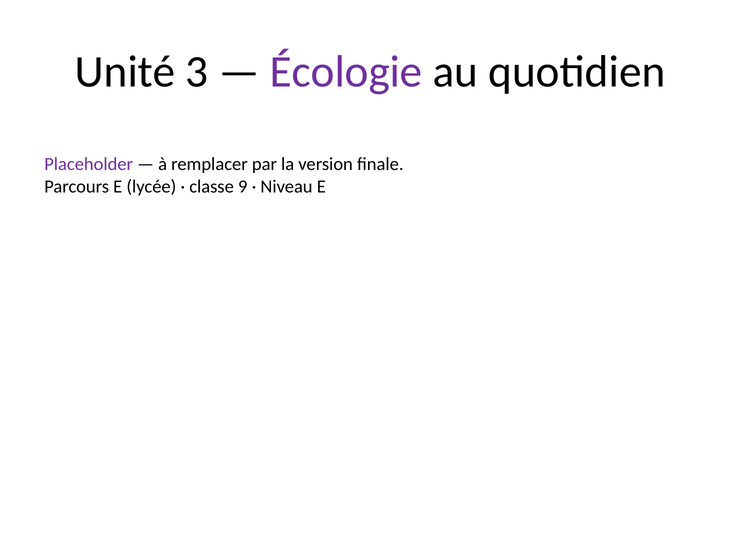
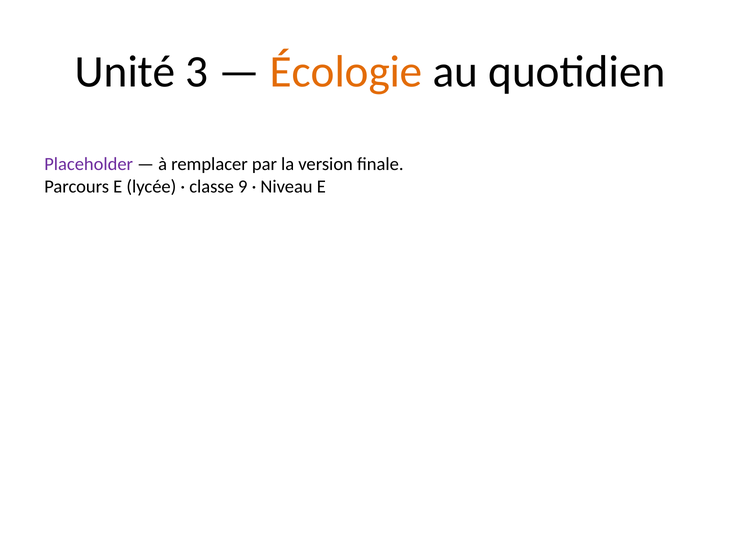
Écologie colour: purple -> orange (346, 72)
